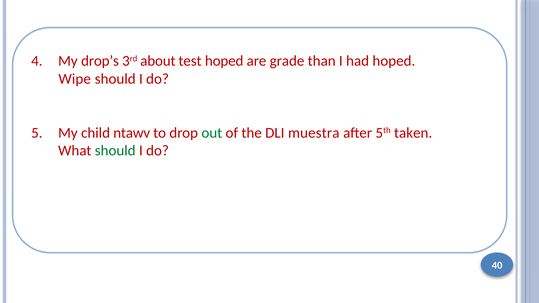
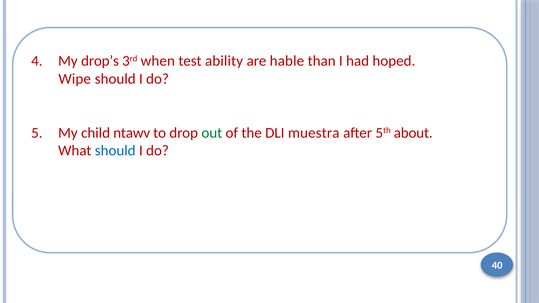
about: about -> when (158, 61)
test hoped: hoped -> ability (224, 61)
grade: grade -> hable (287, 61)
taken: taken -> about (413, 133)
should colour: green -> blue (115, 151)
